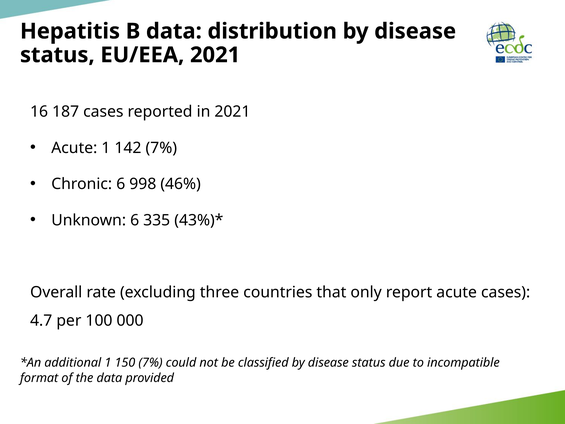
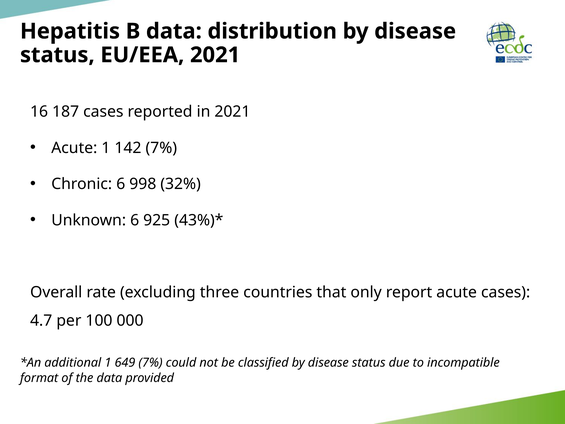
46%: 46% -> 32% (181, 184)
335: 335 -> 925 (157, 220)
150: 150 -> 649 (125, 363)
